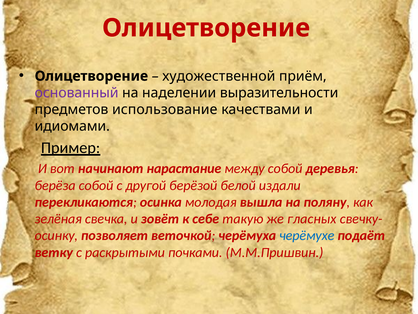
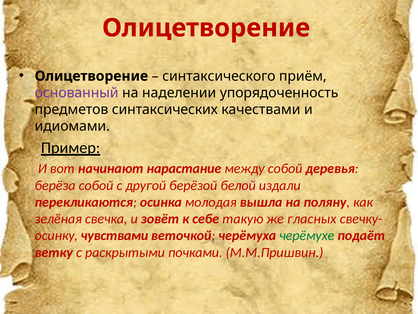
художественной: художественной -> синтаксического (219, 76)
выразительности: выразительности -> упорядоченность (279, 93)
использование: использование -> синтаксических (165, 109)
позволяет: позволяет -> чувствами (115, 235)
черёмухе colour: blue -> green (307, 235)
